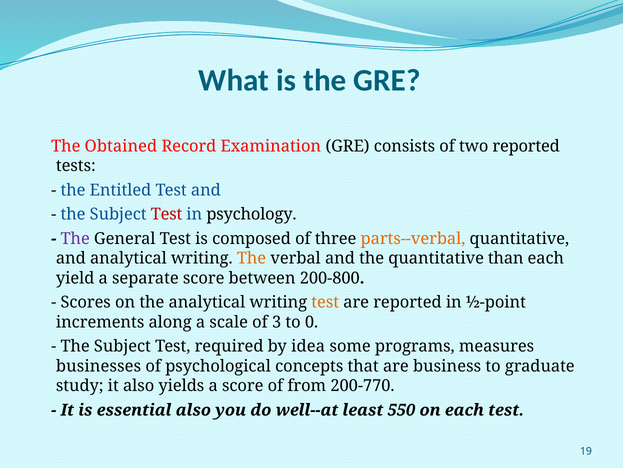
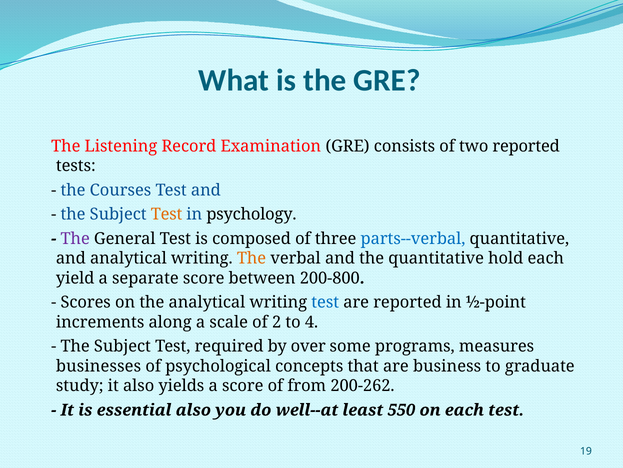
Obtained: Obtained -> Listening (121, 146)
Entitled: Entitled -> Courses (120, 190)
Test colour: red -> orange (167, 214)
parts--verbal colour: orange -> blue (413, 238)
than: than -> hold (506, 258)
test colour: orange -> blue (325, 302)
3: 3 -> 2 (277, 322)
0: 0 -> 4 (312, 322)
idea: idea -> over (308, 346)
200-770: 200-770 -> 200-262 (362, 385)
